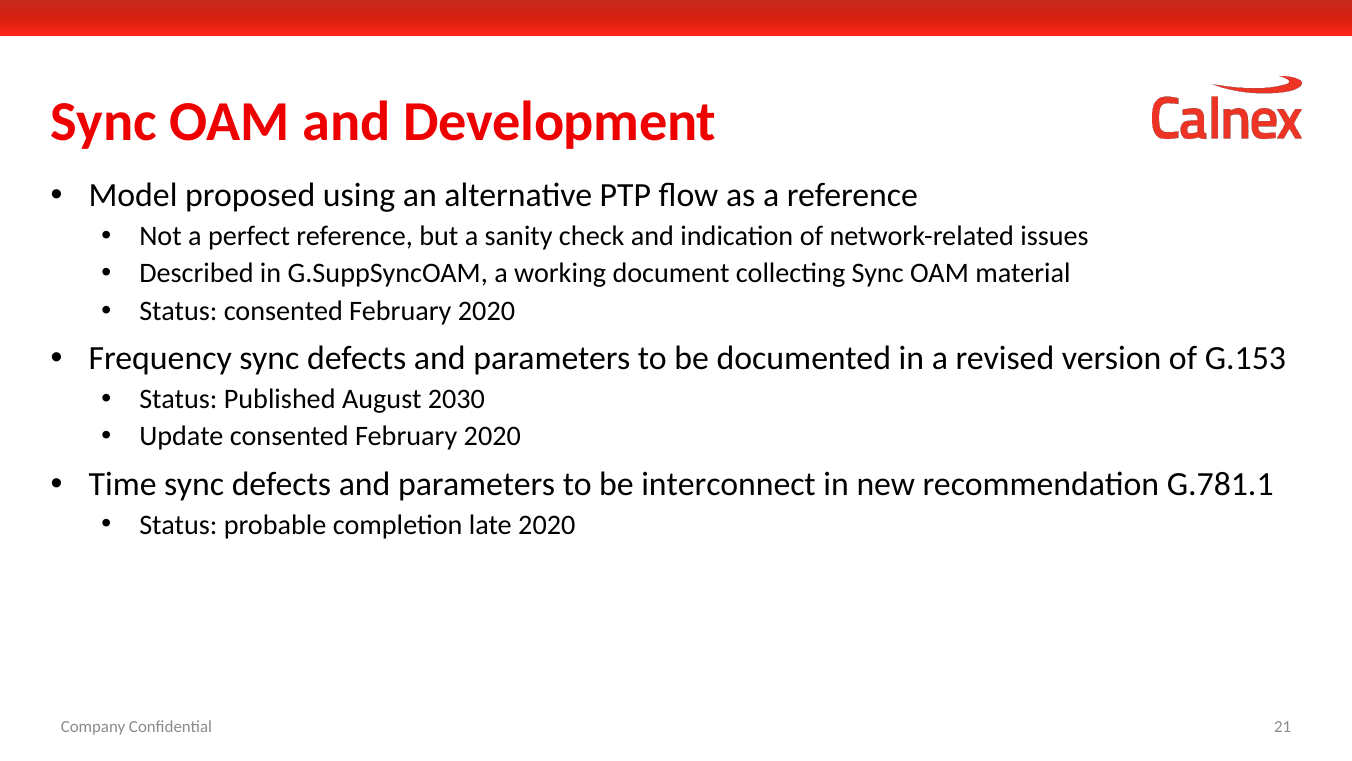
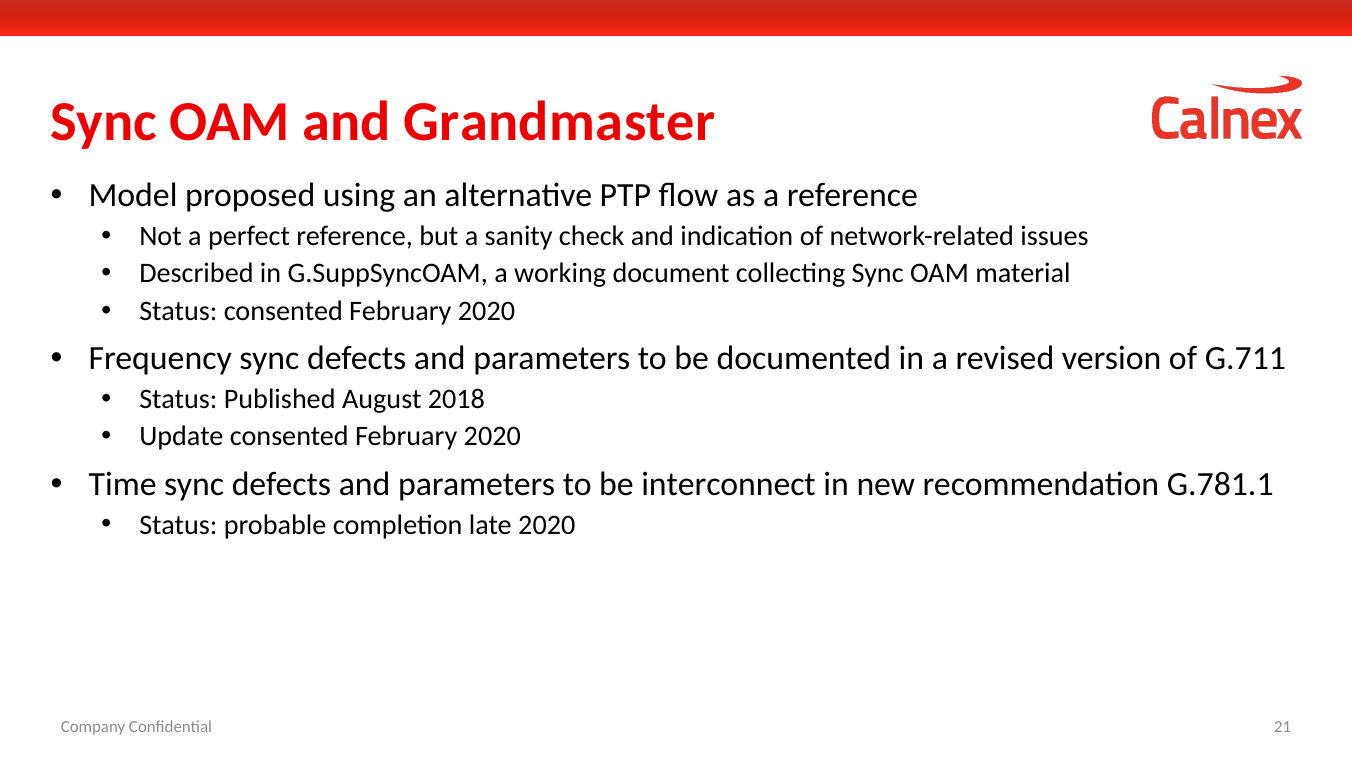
Development: Development -> Grandmaster (559, 122)
G.153: G.153 -> G.711 (1245, 358)
2030: 2030 -> 2018 (456, 399)
